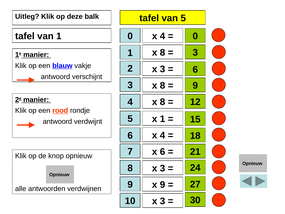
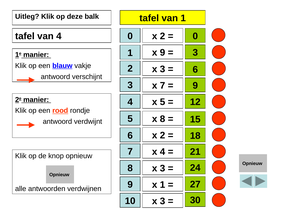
van 5: 5 -> 1 (183, 18)
4: 4 -> 2 (163, 36)
van 1: 1 -> 4 (59, 36)
8: 8 -> 9 (163, 52)
8: 8 -> 7 (163, 85)
8: 8 -> 5 (163, 102)
x 1: 1 -> 8 (163, 119)
4: 4 -> 2 (163, 135)
x 6: 6 -> 4 (163, 152)
x 9: 9 -> 1 (163, 185)
